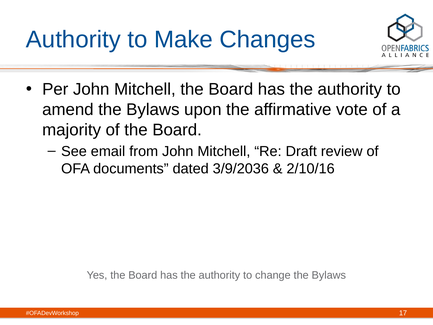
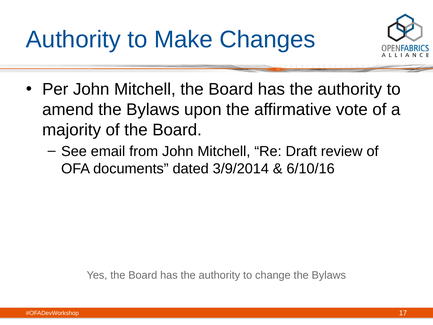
3/9/2036: 3/9/2036 -> 3/9/2014 (241, 169)
2/10/16: 2/10/16 -> 6/10/16 (311, 169)
